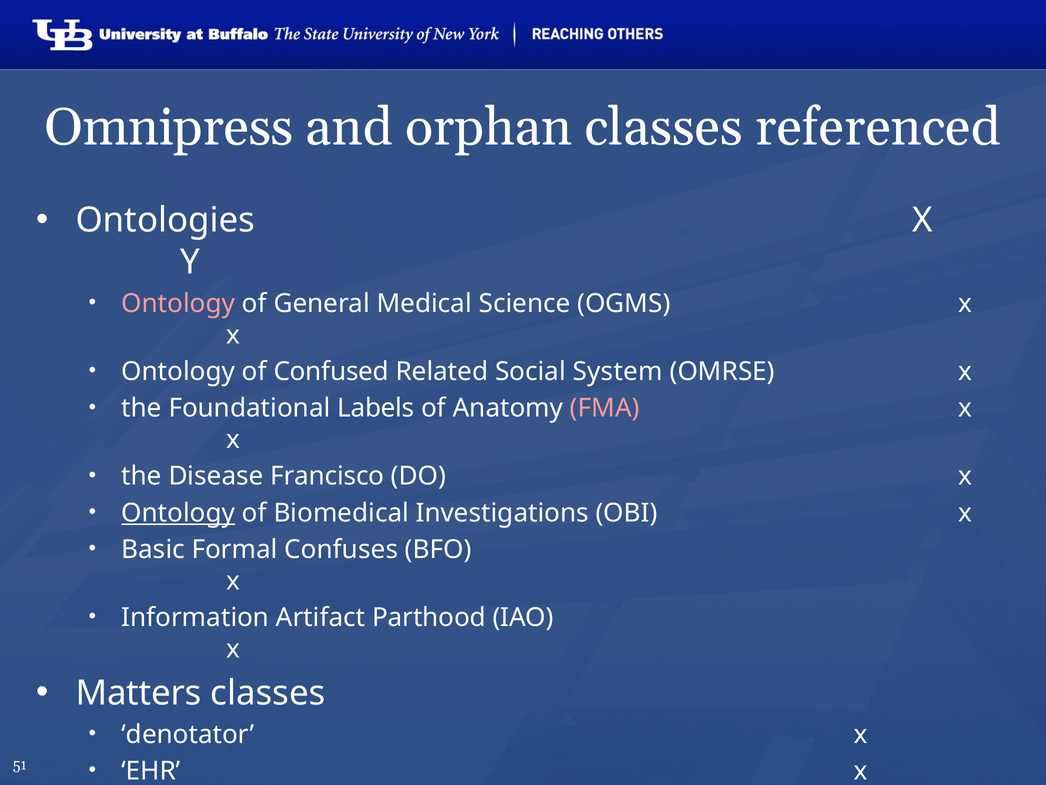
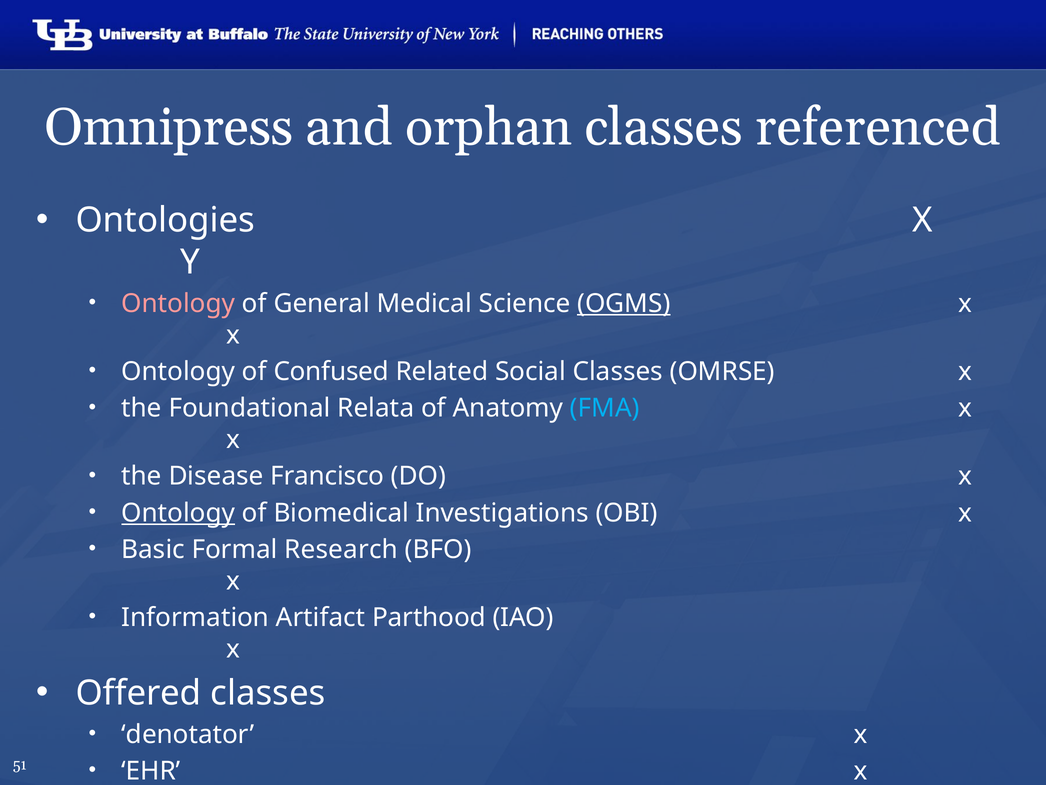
OGMS underline: none -> present (624, 303)
Social System: System -> Classes (618, 371)
Labels: Labels -> Relata (376, 408)
FMA colour: pink -> light blue (605, 408)
Confuses: Confuses -> Research (341, 549)
Matters: Matters -> Offered (139, 693)
